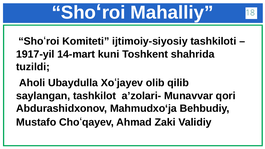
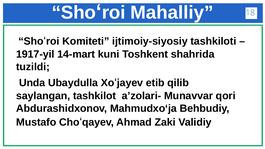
Aholi: Aholi -> Unda (32, 83)
olib: olib -> etib (155, 83)
